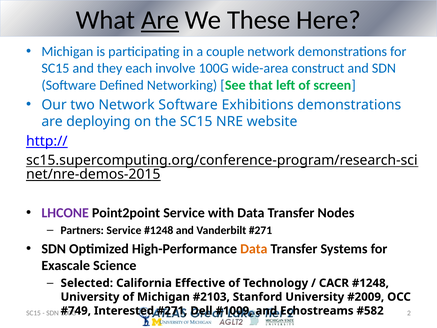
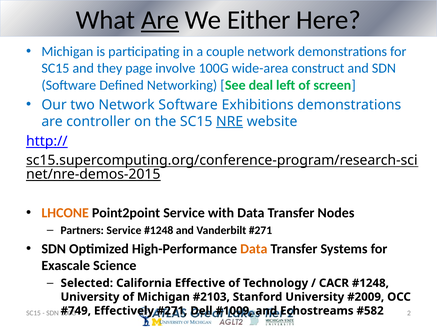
These: These -> Either (259, 20)
each: each -> page (139, 68)
that: that -> deal (261, 85)
deploying: deploying -> controller (98, 121)
NRE underline: none -> present (230, 121)
LHCONE colour: purple -> orange (65, 213)
Interested: Interested -> Effectively (124, 311)
